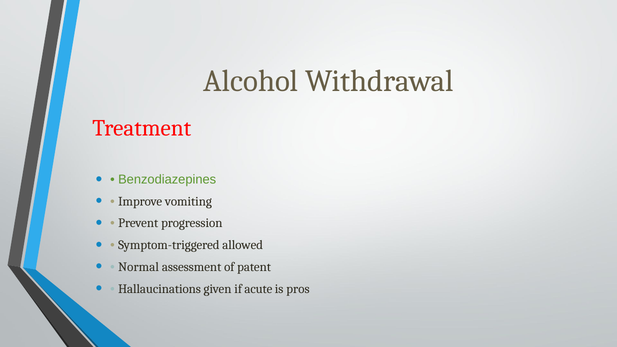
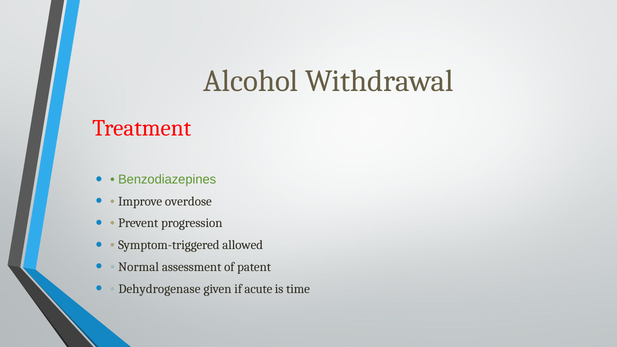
vomiting: vomiting -> overdose (188, 201)
Hallaucinations: Hallaucinations -> Dehydrogenase (159, 289)
pros: pros -> time (298, 289)
